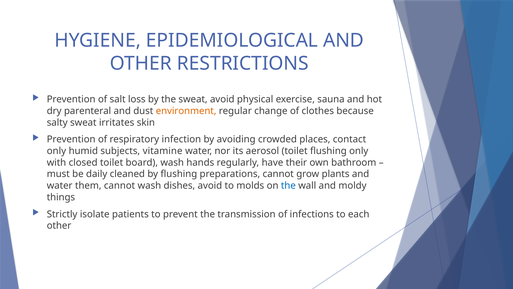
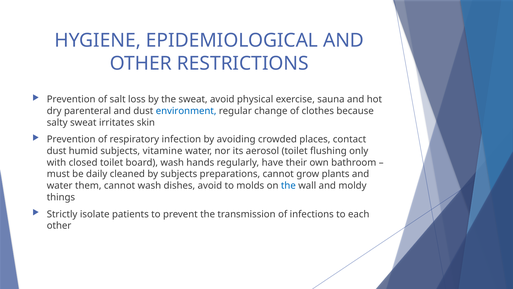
environment colour: orange -> blue (186, 111)
only: only -> dust (57, 151)
by flushing: flushing -> subjects (179, 174)
